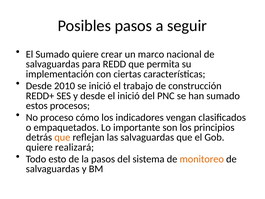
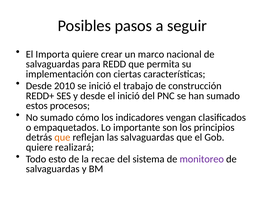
El Sumado: Sumado -> Importa (52, 54)
No proceso: proceso -> sumado (57, 117)
la pasos: pasos -> recae (103, 159)
monitoreo colour: orange -> purple (202, 159)
